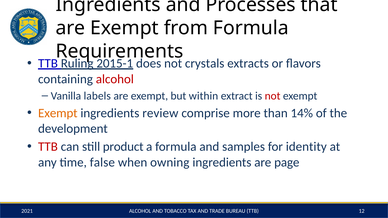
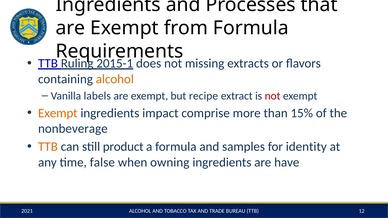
crystals: crystals -> missing (205, 63)
alcohol colour: red -> orange (115, 79)
within: within -> recipe (203, 96)
review: review -> impact (160, 113)
14%: 14% -> 15% (302, 113)
development: development -> nonbeverage (73, 129)
TTB colour: red -> orange (48, 147)
page: page -> have (287, 162)
